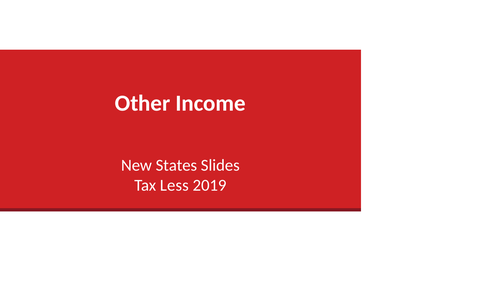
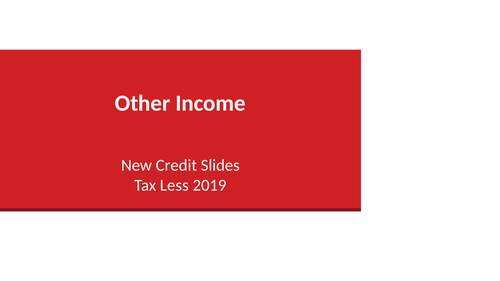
States: States -> Credit (176, 166)
